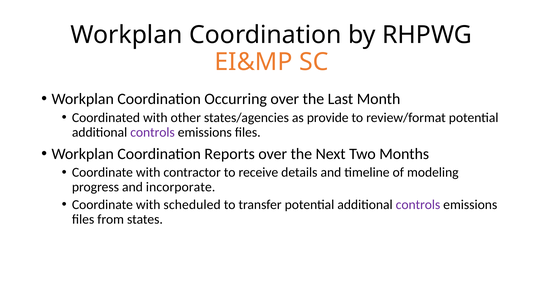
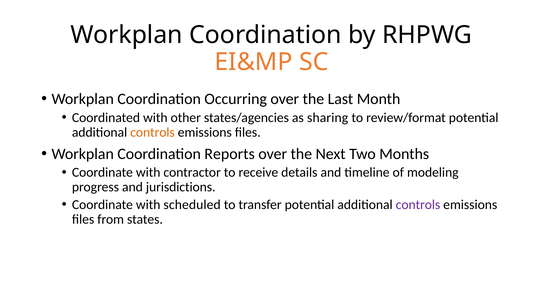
provide: provide -> sharing (328, 118)
controls colour: purple -> orange (153, 133)
incorporate: incorporate -> jurisdictions (181, 187)
